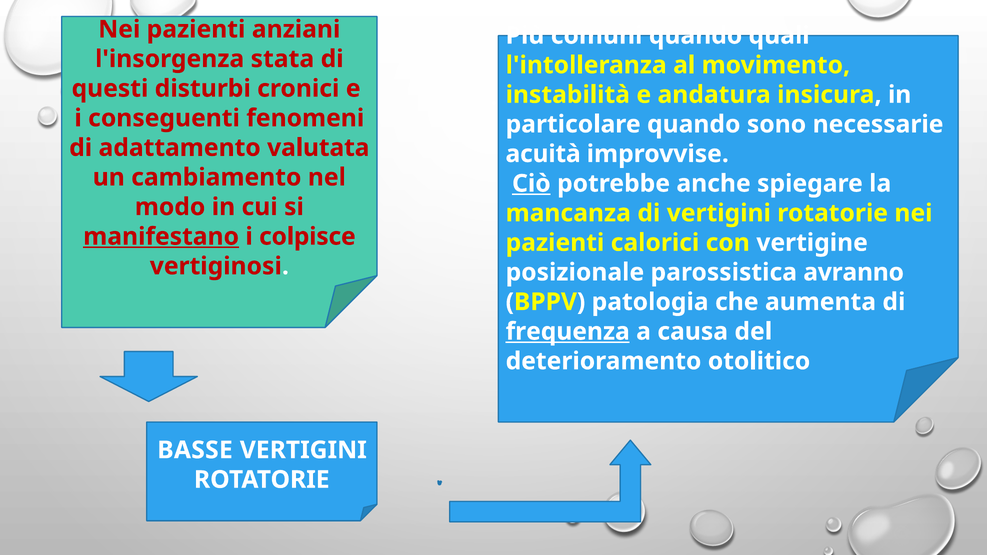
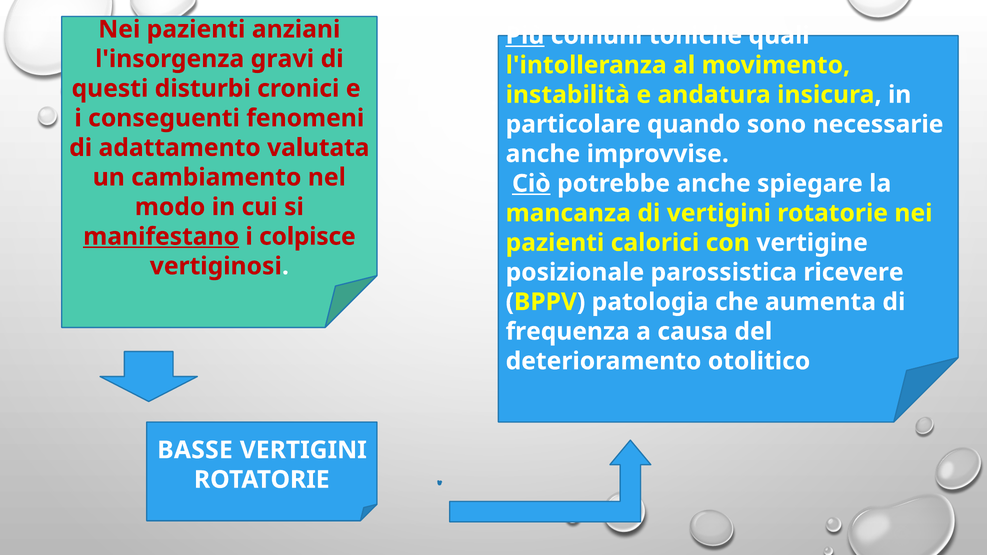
Più underline: none -> present (525, 36)
comuni quando: quando -> toniche (696, 36)
stata: stata -> gravi (282, 59)
acuità: acuità -> anche (543, 154)
avranno: avranno -> ricevere (854, 272)
frequenza underline: present -> none (568, 332)
